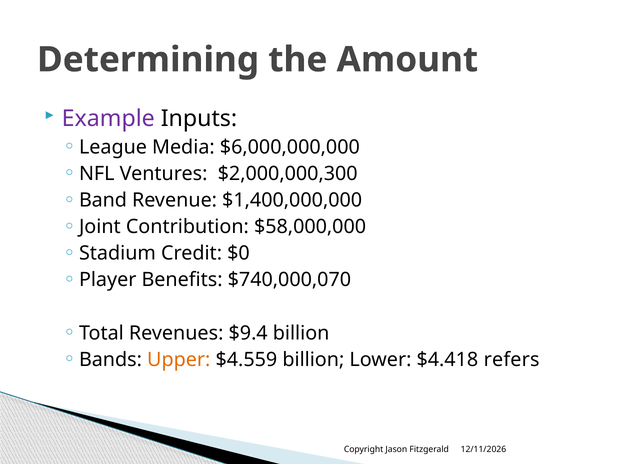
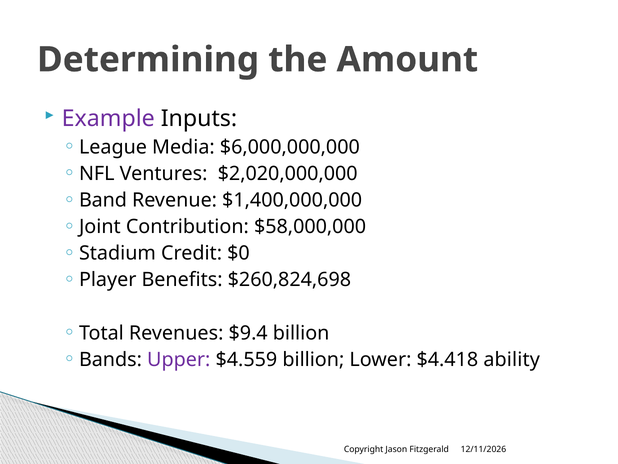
$2,000,000,300: $2,000,000,300 -> $2,020,000,000 (288, 174)
$740,000,070: $740,000,070 -> $260,824,698 (289, 280)
Upper colour: orange -> purple (179, 359)
refers: refers -> ability (512, 359)
